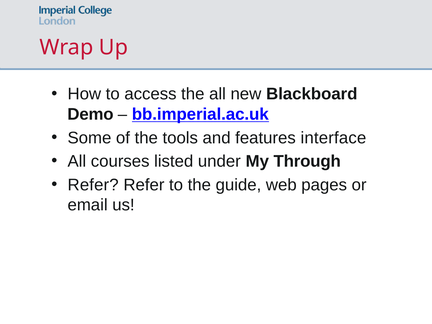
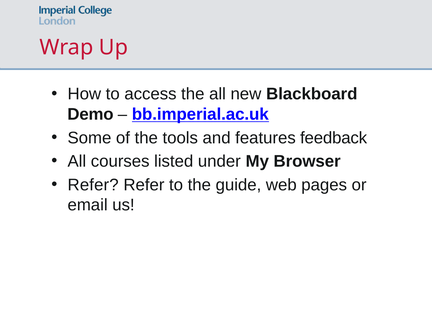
interface: interface -> feedback (334, 138)
Through: Through -> Browser (307, 161)
